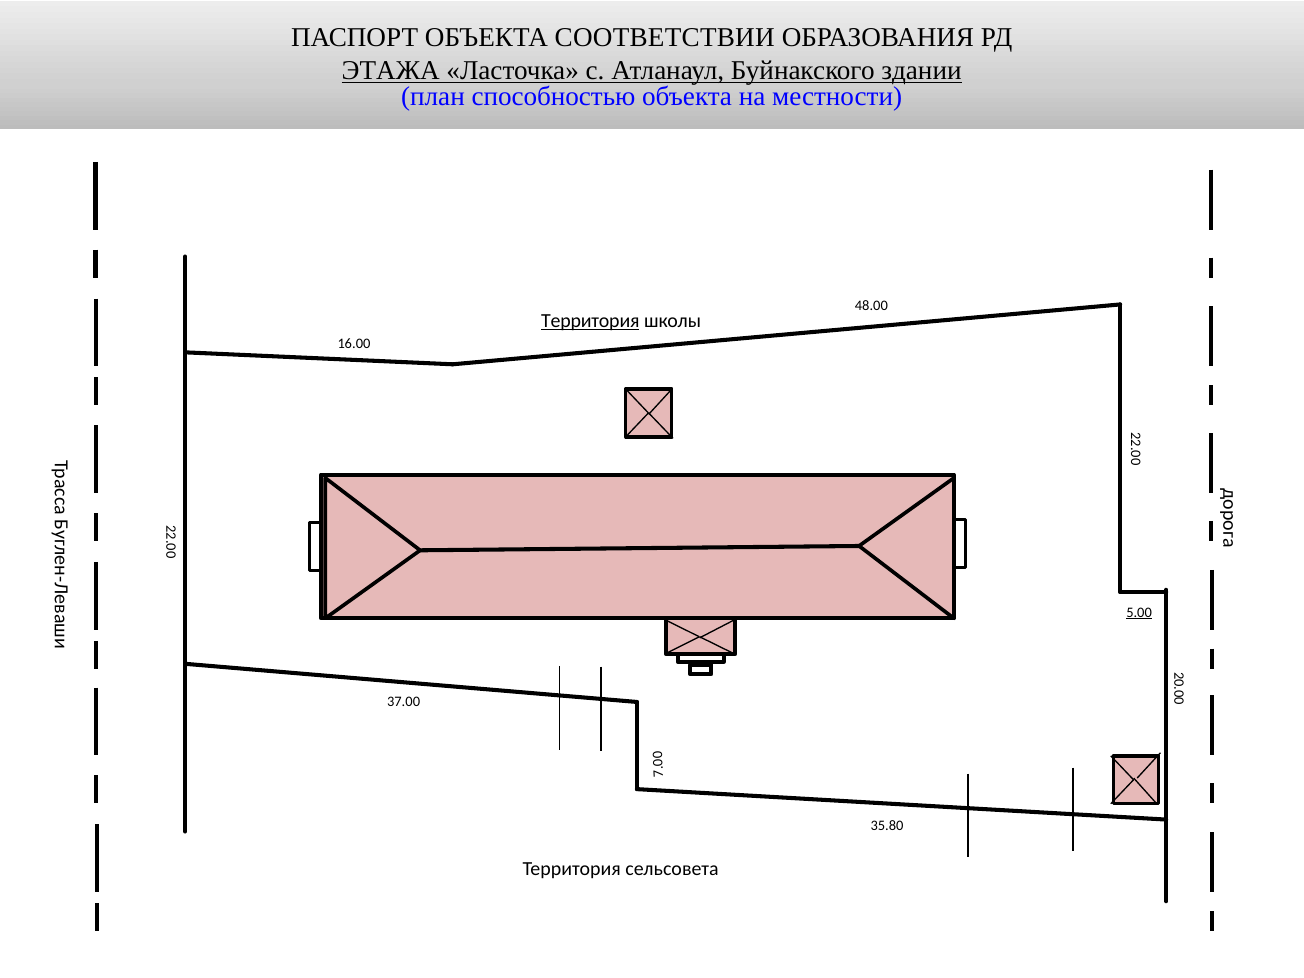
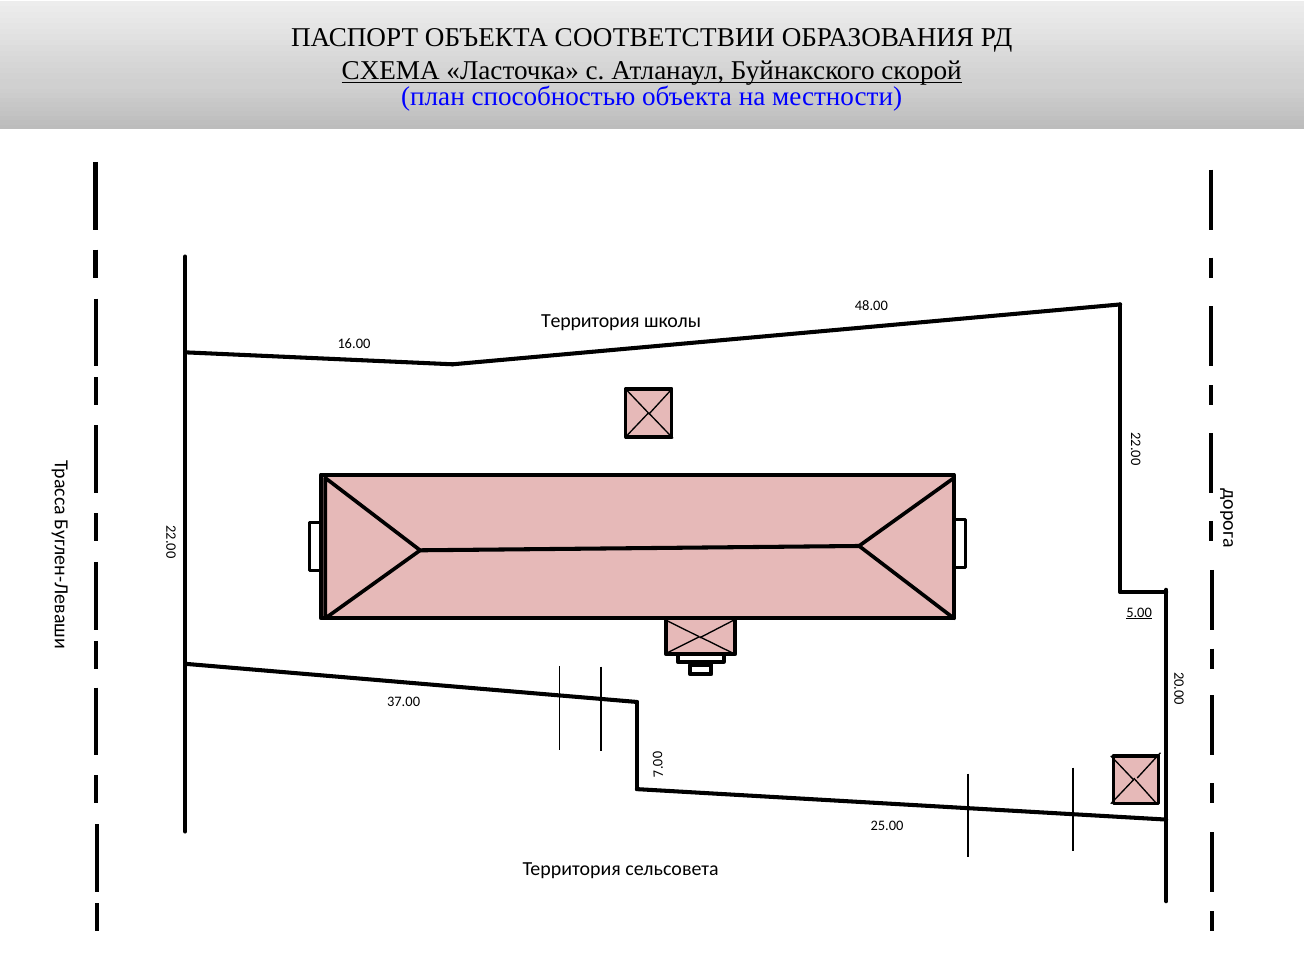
ЭТАЖА: ЭТАЖА -> СХЕМА (391, 70)
здании: здании -> скорой (922, 70)
Территория underline: present -> none (590, 321)
35.80: 35.80 -> 25.00 (887, 826)
